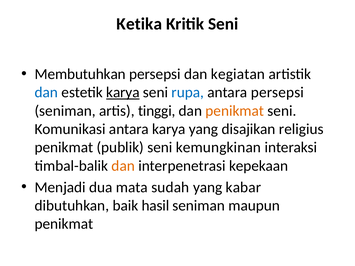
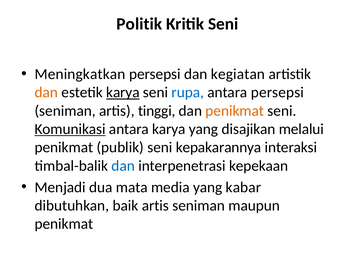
Ketika: Ketika -> Politik (139, 24)
Membutuhkan: Membutuhkan -> Meningkatkan (80, 74)
dan colour: blue -> orange (46, 92)
Komunikasi underline: none -> present (70, 129)
religius: religius -> melalui (301, 129)
kemungkinan: kemungkinan -> kepakarannya (219, 148)
dan colour: orange -> blue (123, 166)
sudah: sudah -> media (170, 187)
baik hasil: hasil -> artis (155, 206)
